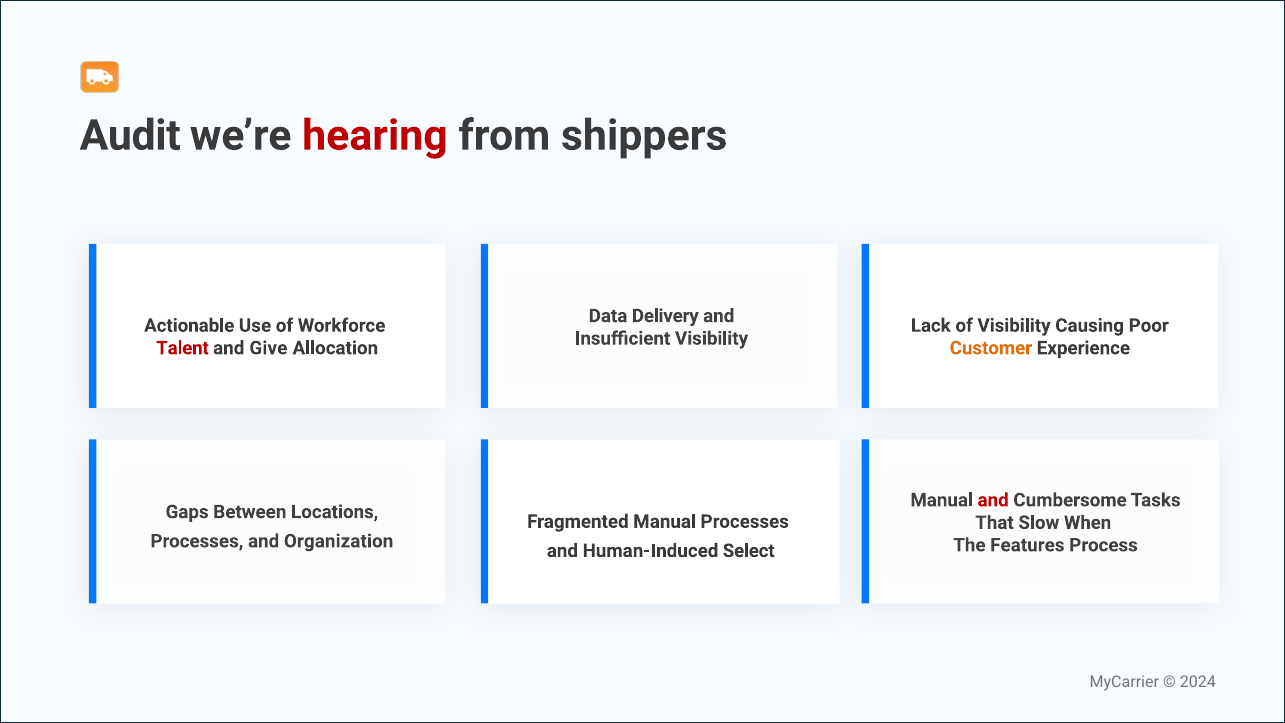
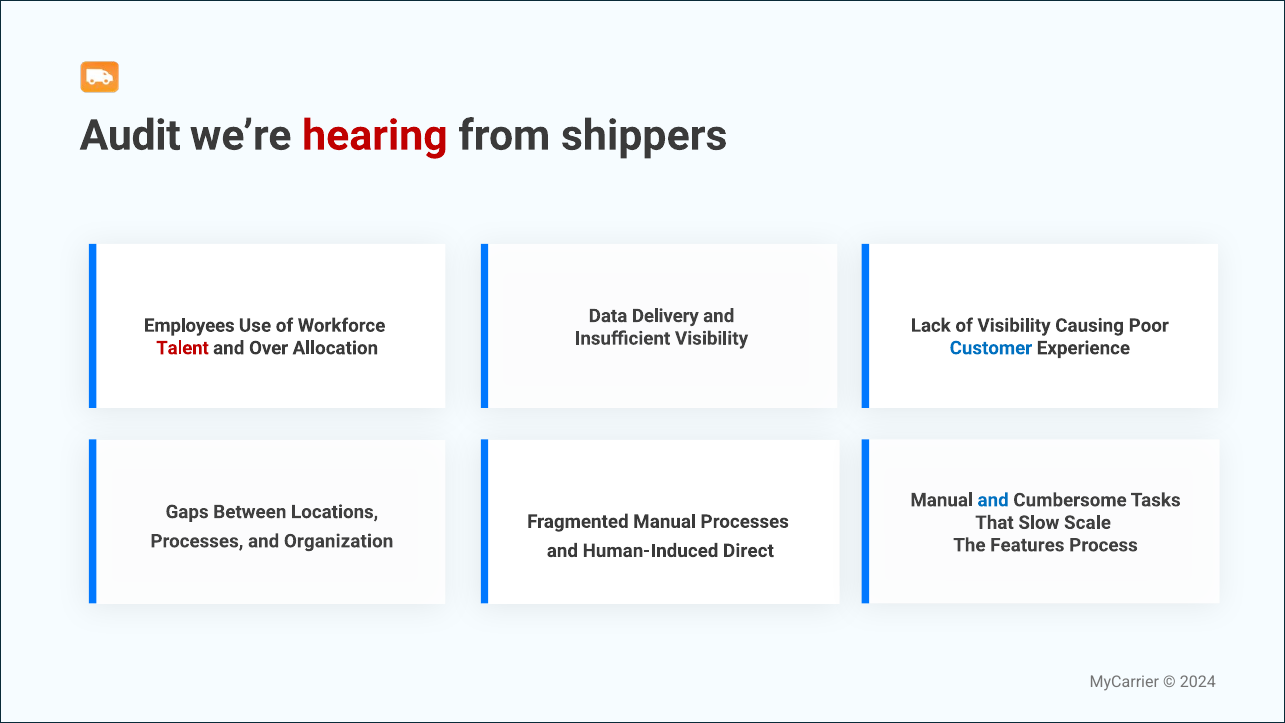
Actionable: Actionable -> Employees (189, 325)
Give: Give -> Over (269, 348)
Customer colour: orange -> blue (991, 348)
and colour: red -> blue (993, 500)
When: When -> Scale (1087, 523)
Select: Select -> Direct (749, 551)
